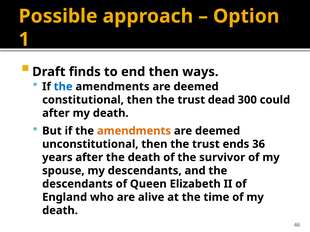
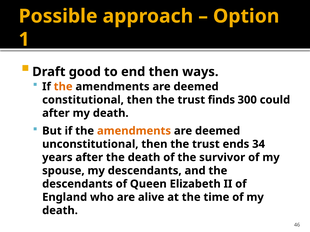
finds: finds -> good (85, 72)
the colour: blue -> orange (63, 87)
dead: dead -> finds (221, 100)
36: 36 -> 34 (259, 144)
